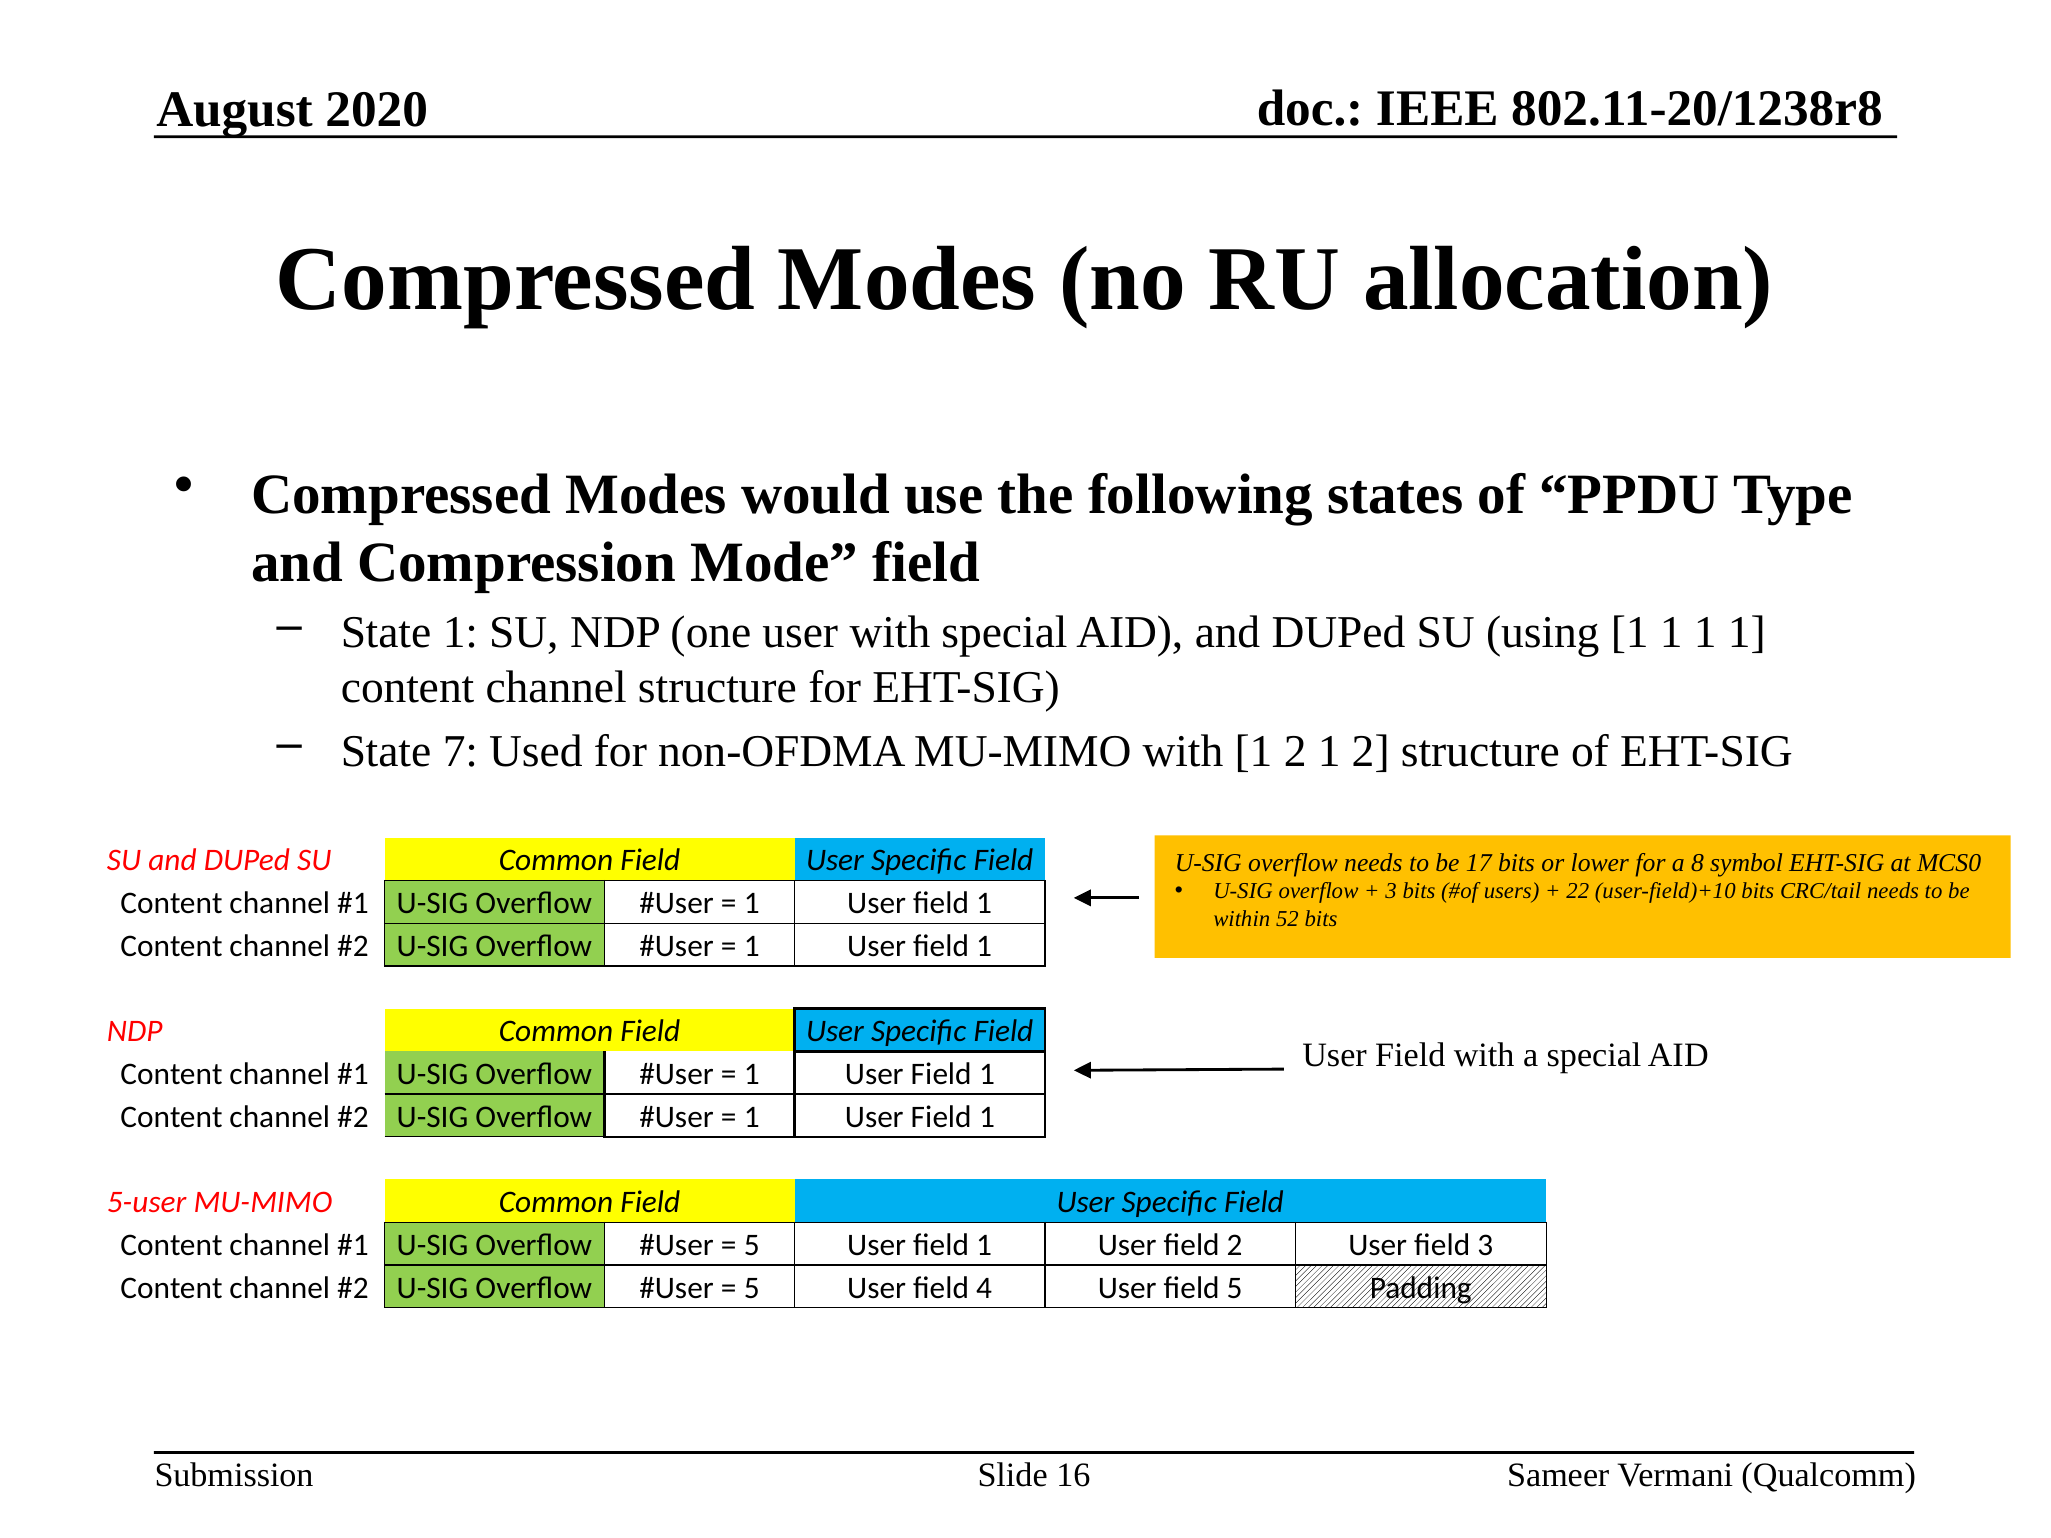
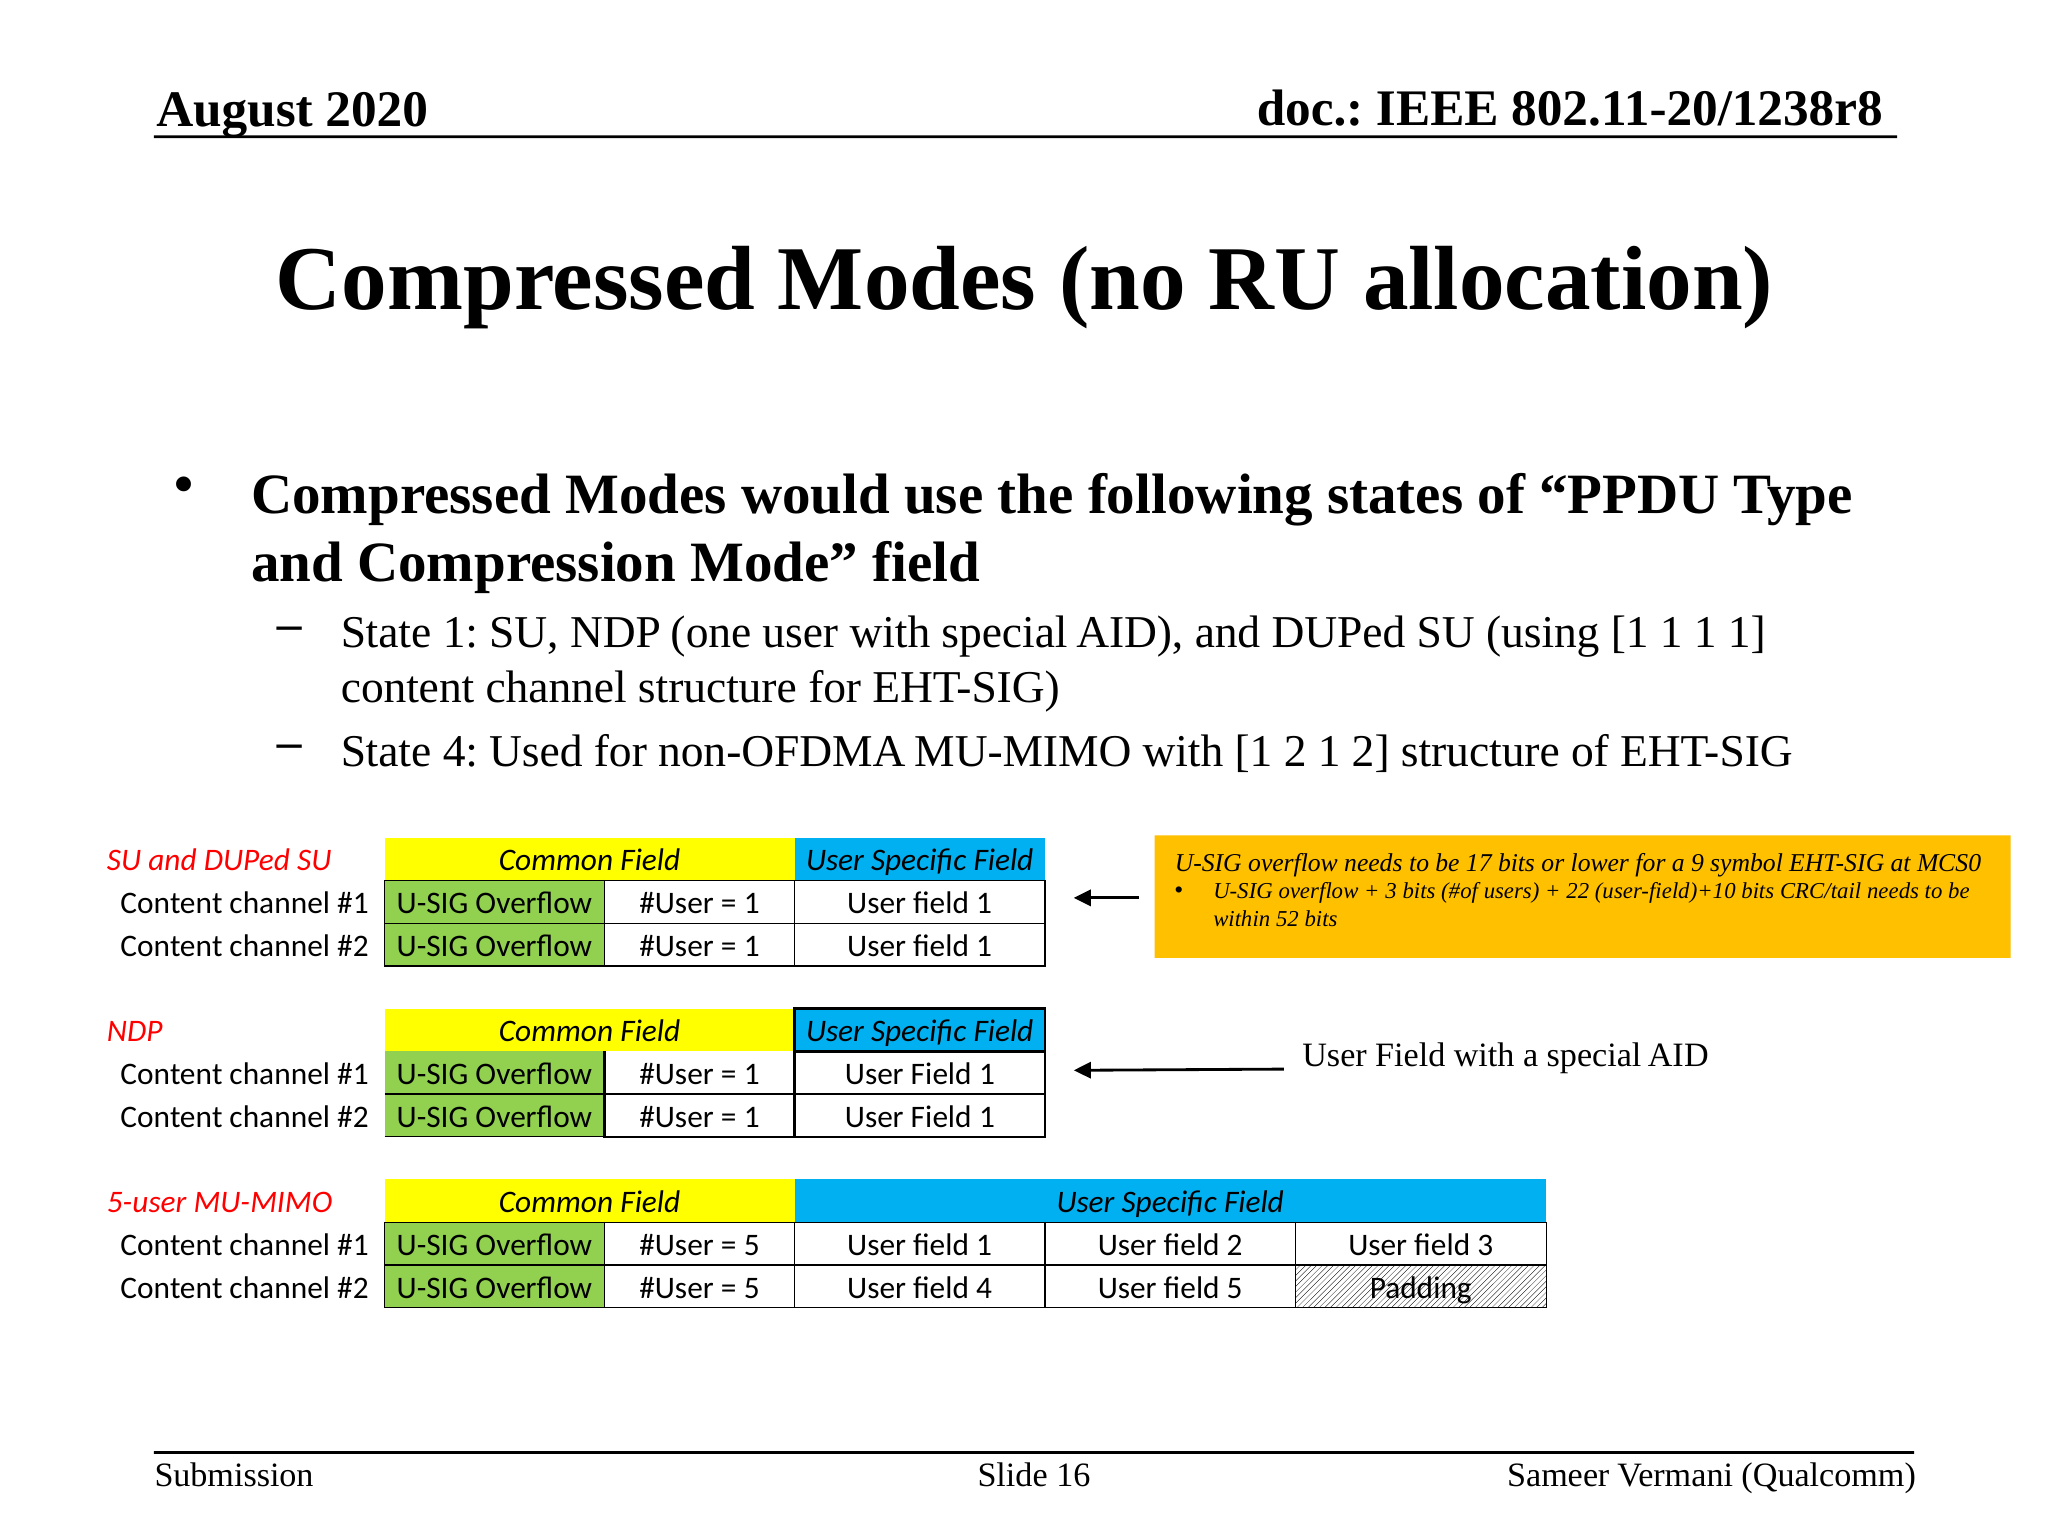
State 7: 7 -> 4 (460, 751)
8: 8 -> 9 (1697, 863)
